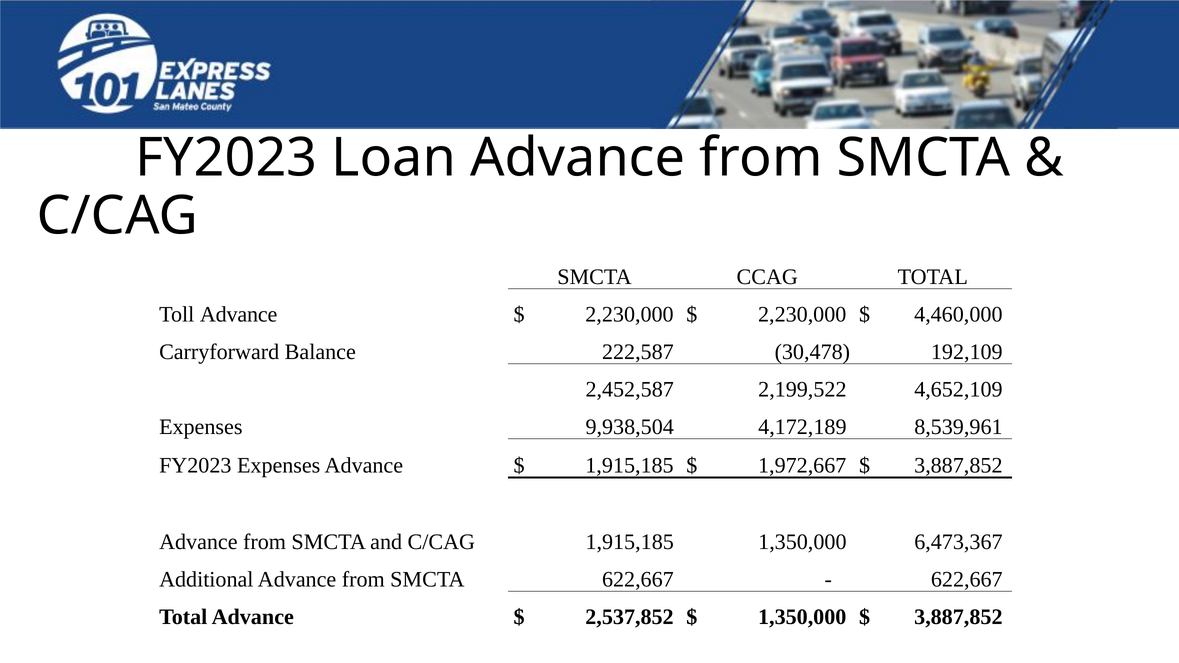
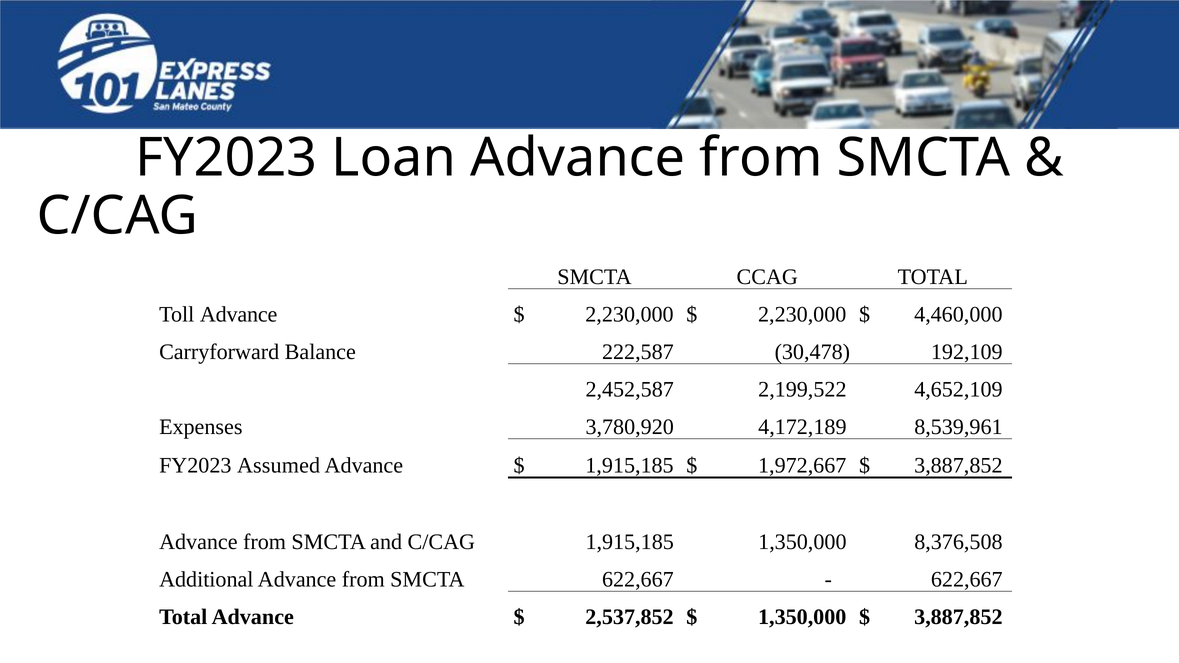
9,938,504: 9,938,504 -> 3,780,920 (630, 427)
FY2023 Expenses: Expenses -> Assumed (279, 466)
6,473,367: 6,473,367 -> 8,376,508 (958, 542)
